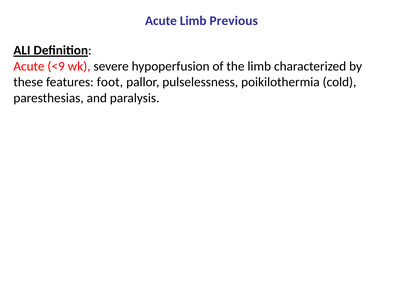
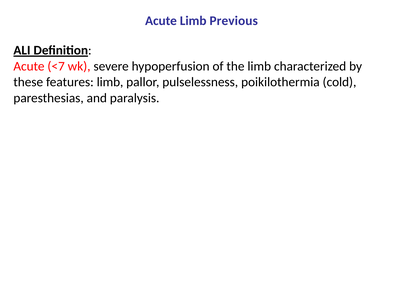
<9: <9 -> <7 (56, 66)
features foot: foot -> limb (110, 82)
